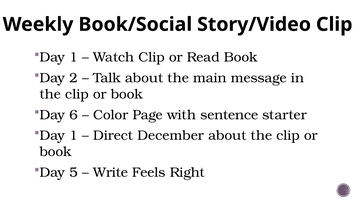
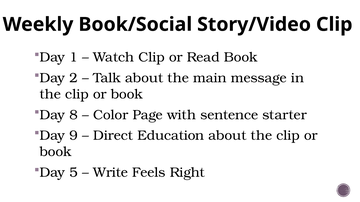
6: 6 -> 8 (74, 115)
1: 1 -> 9 (74, 136)
December: December -> Education (171, 136)
